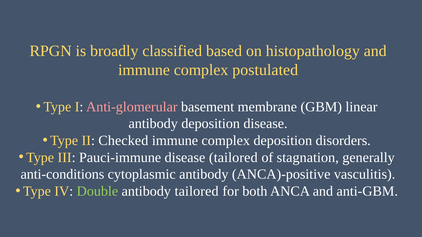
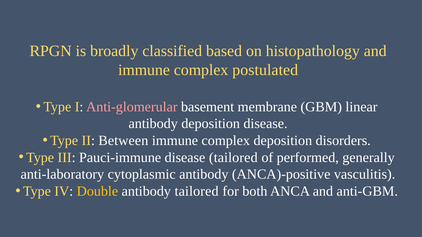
Checked: Checked -> Between (123, 141)
stagnation: stagnation -> performed (308, 158)
anti-conditions: anti-conditions -> anti-laboratory (62, 175)
Double colour: light green -> yellow (97, 191)
